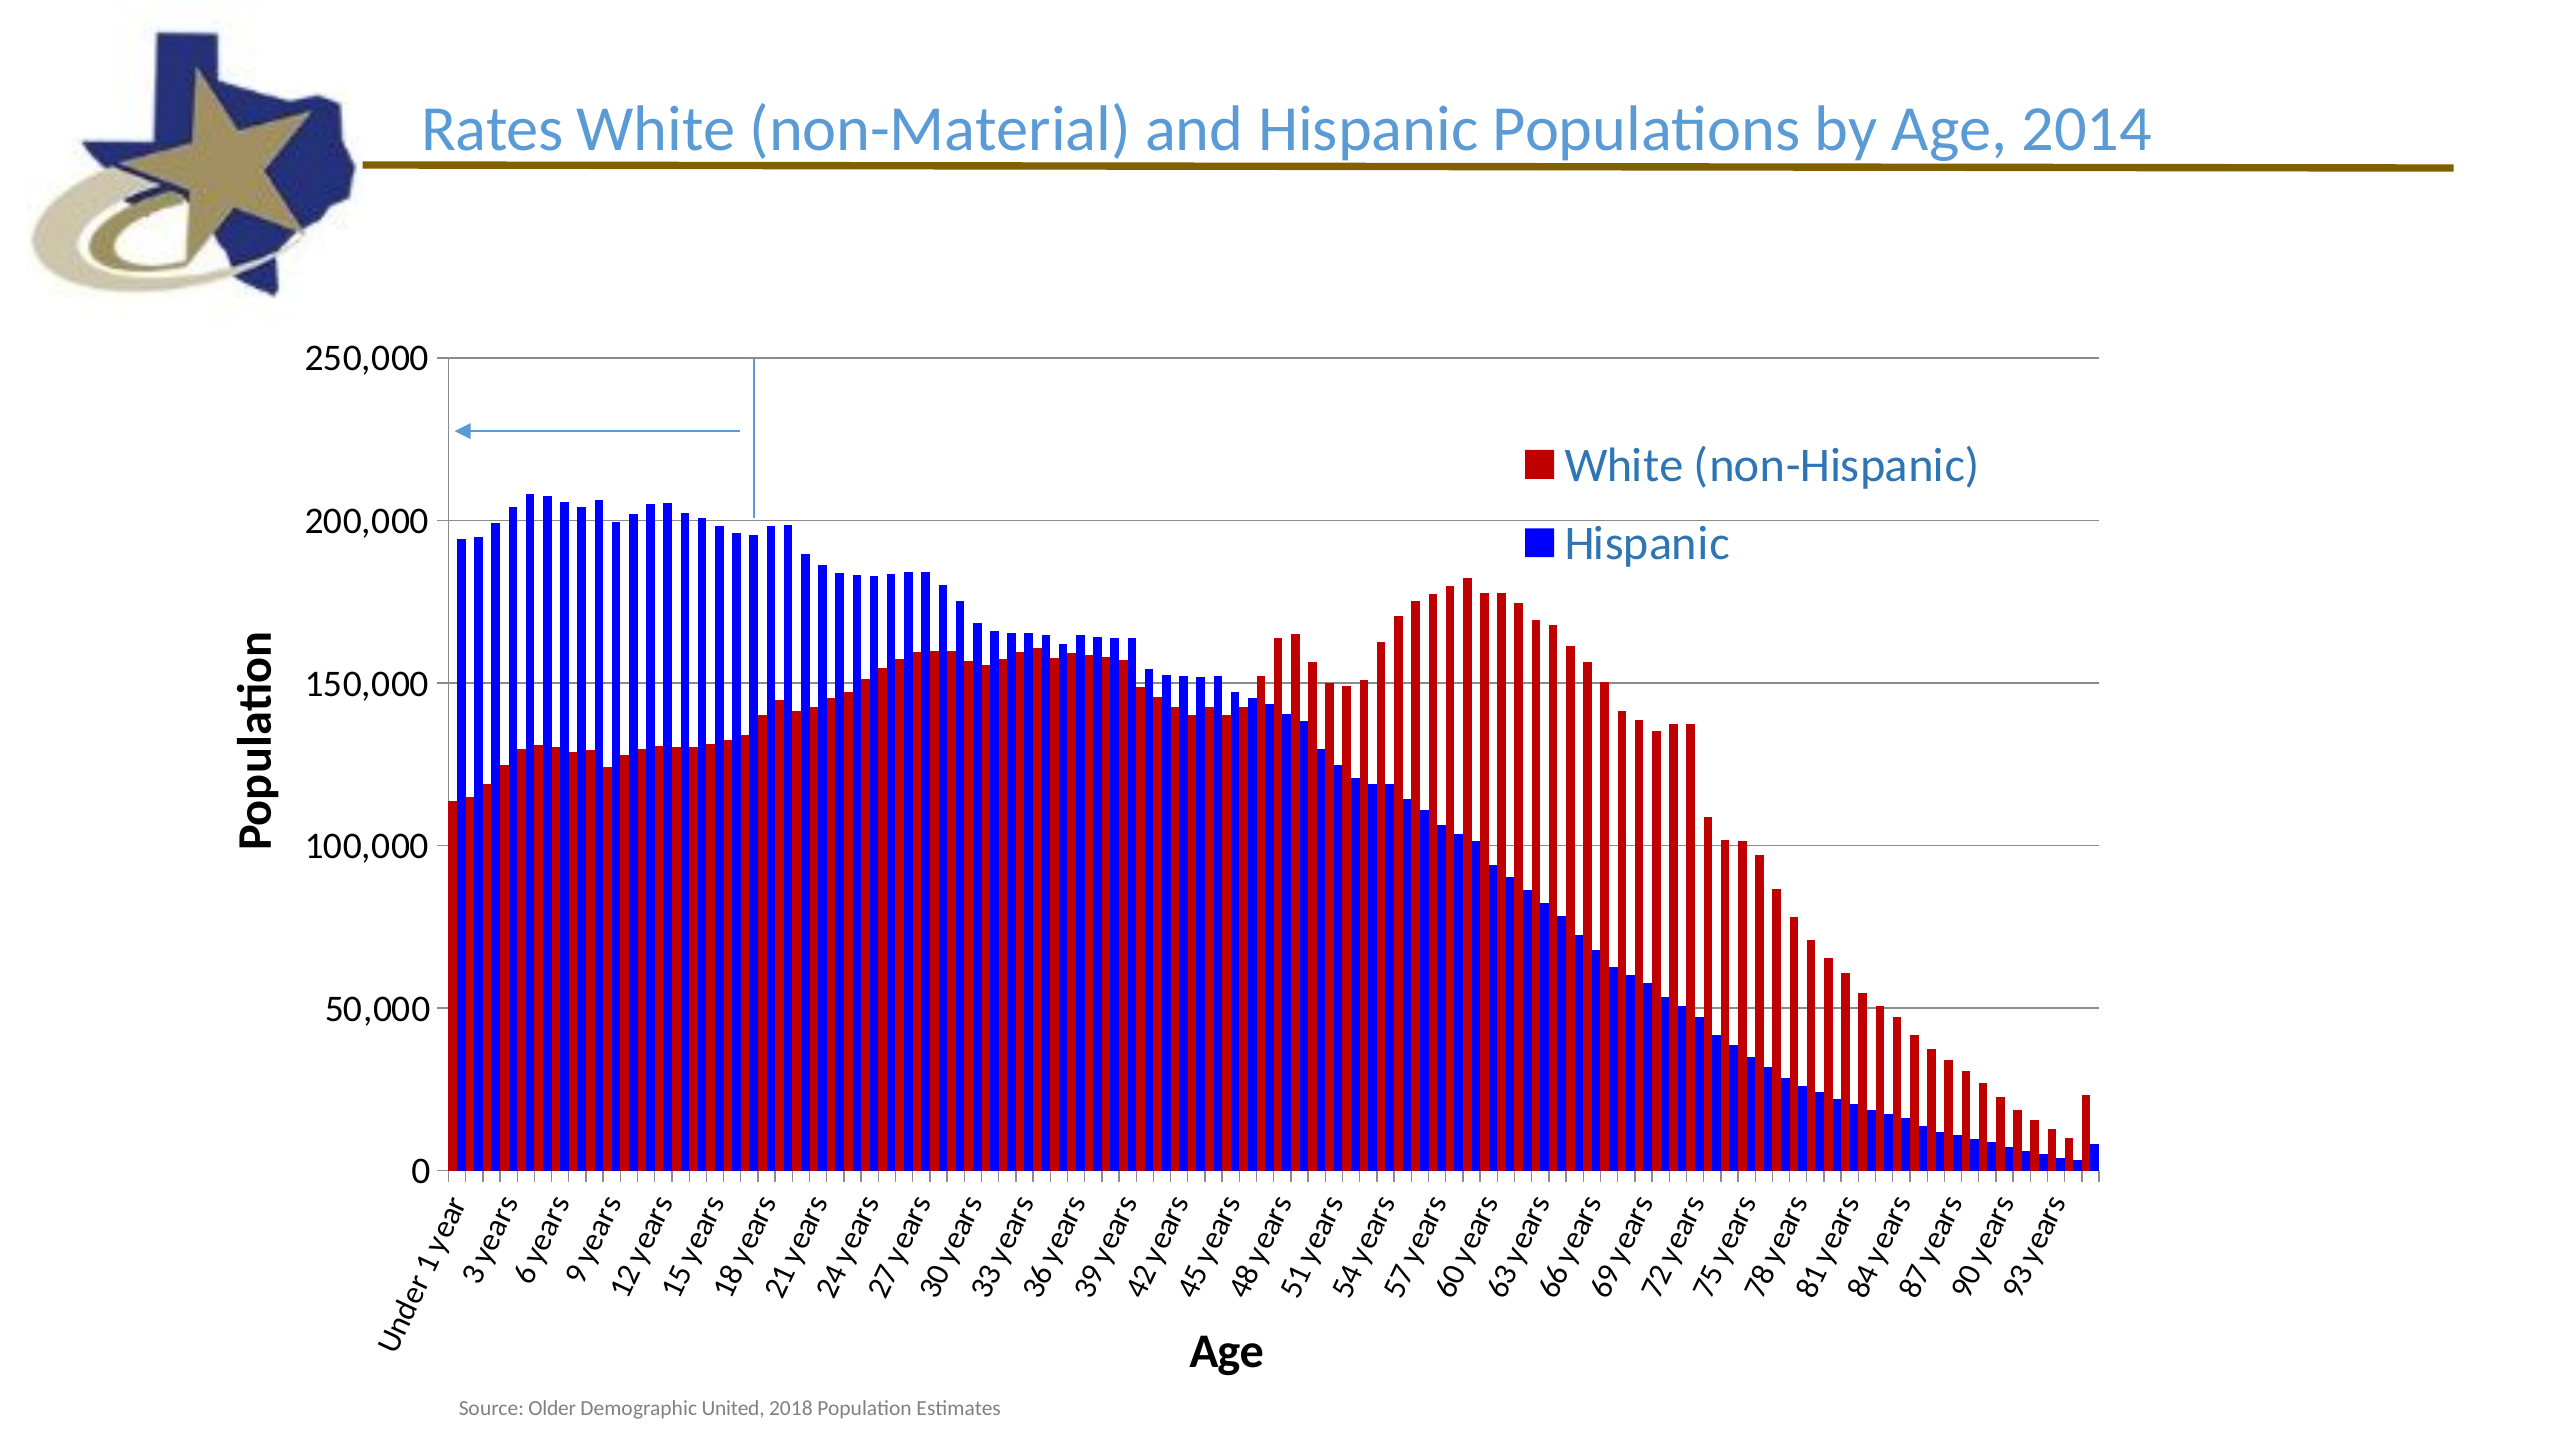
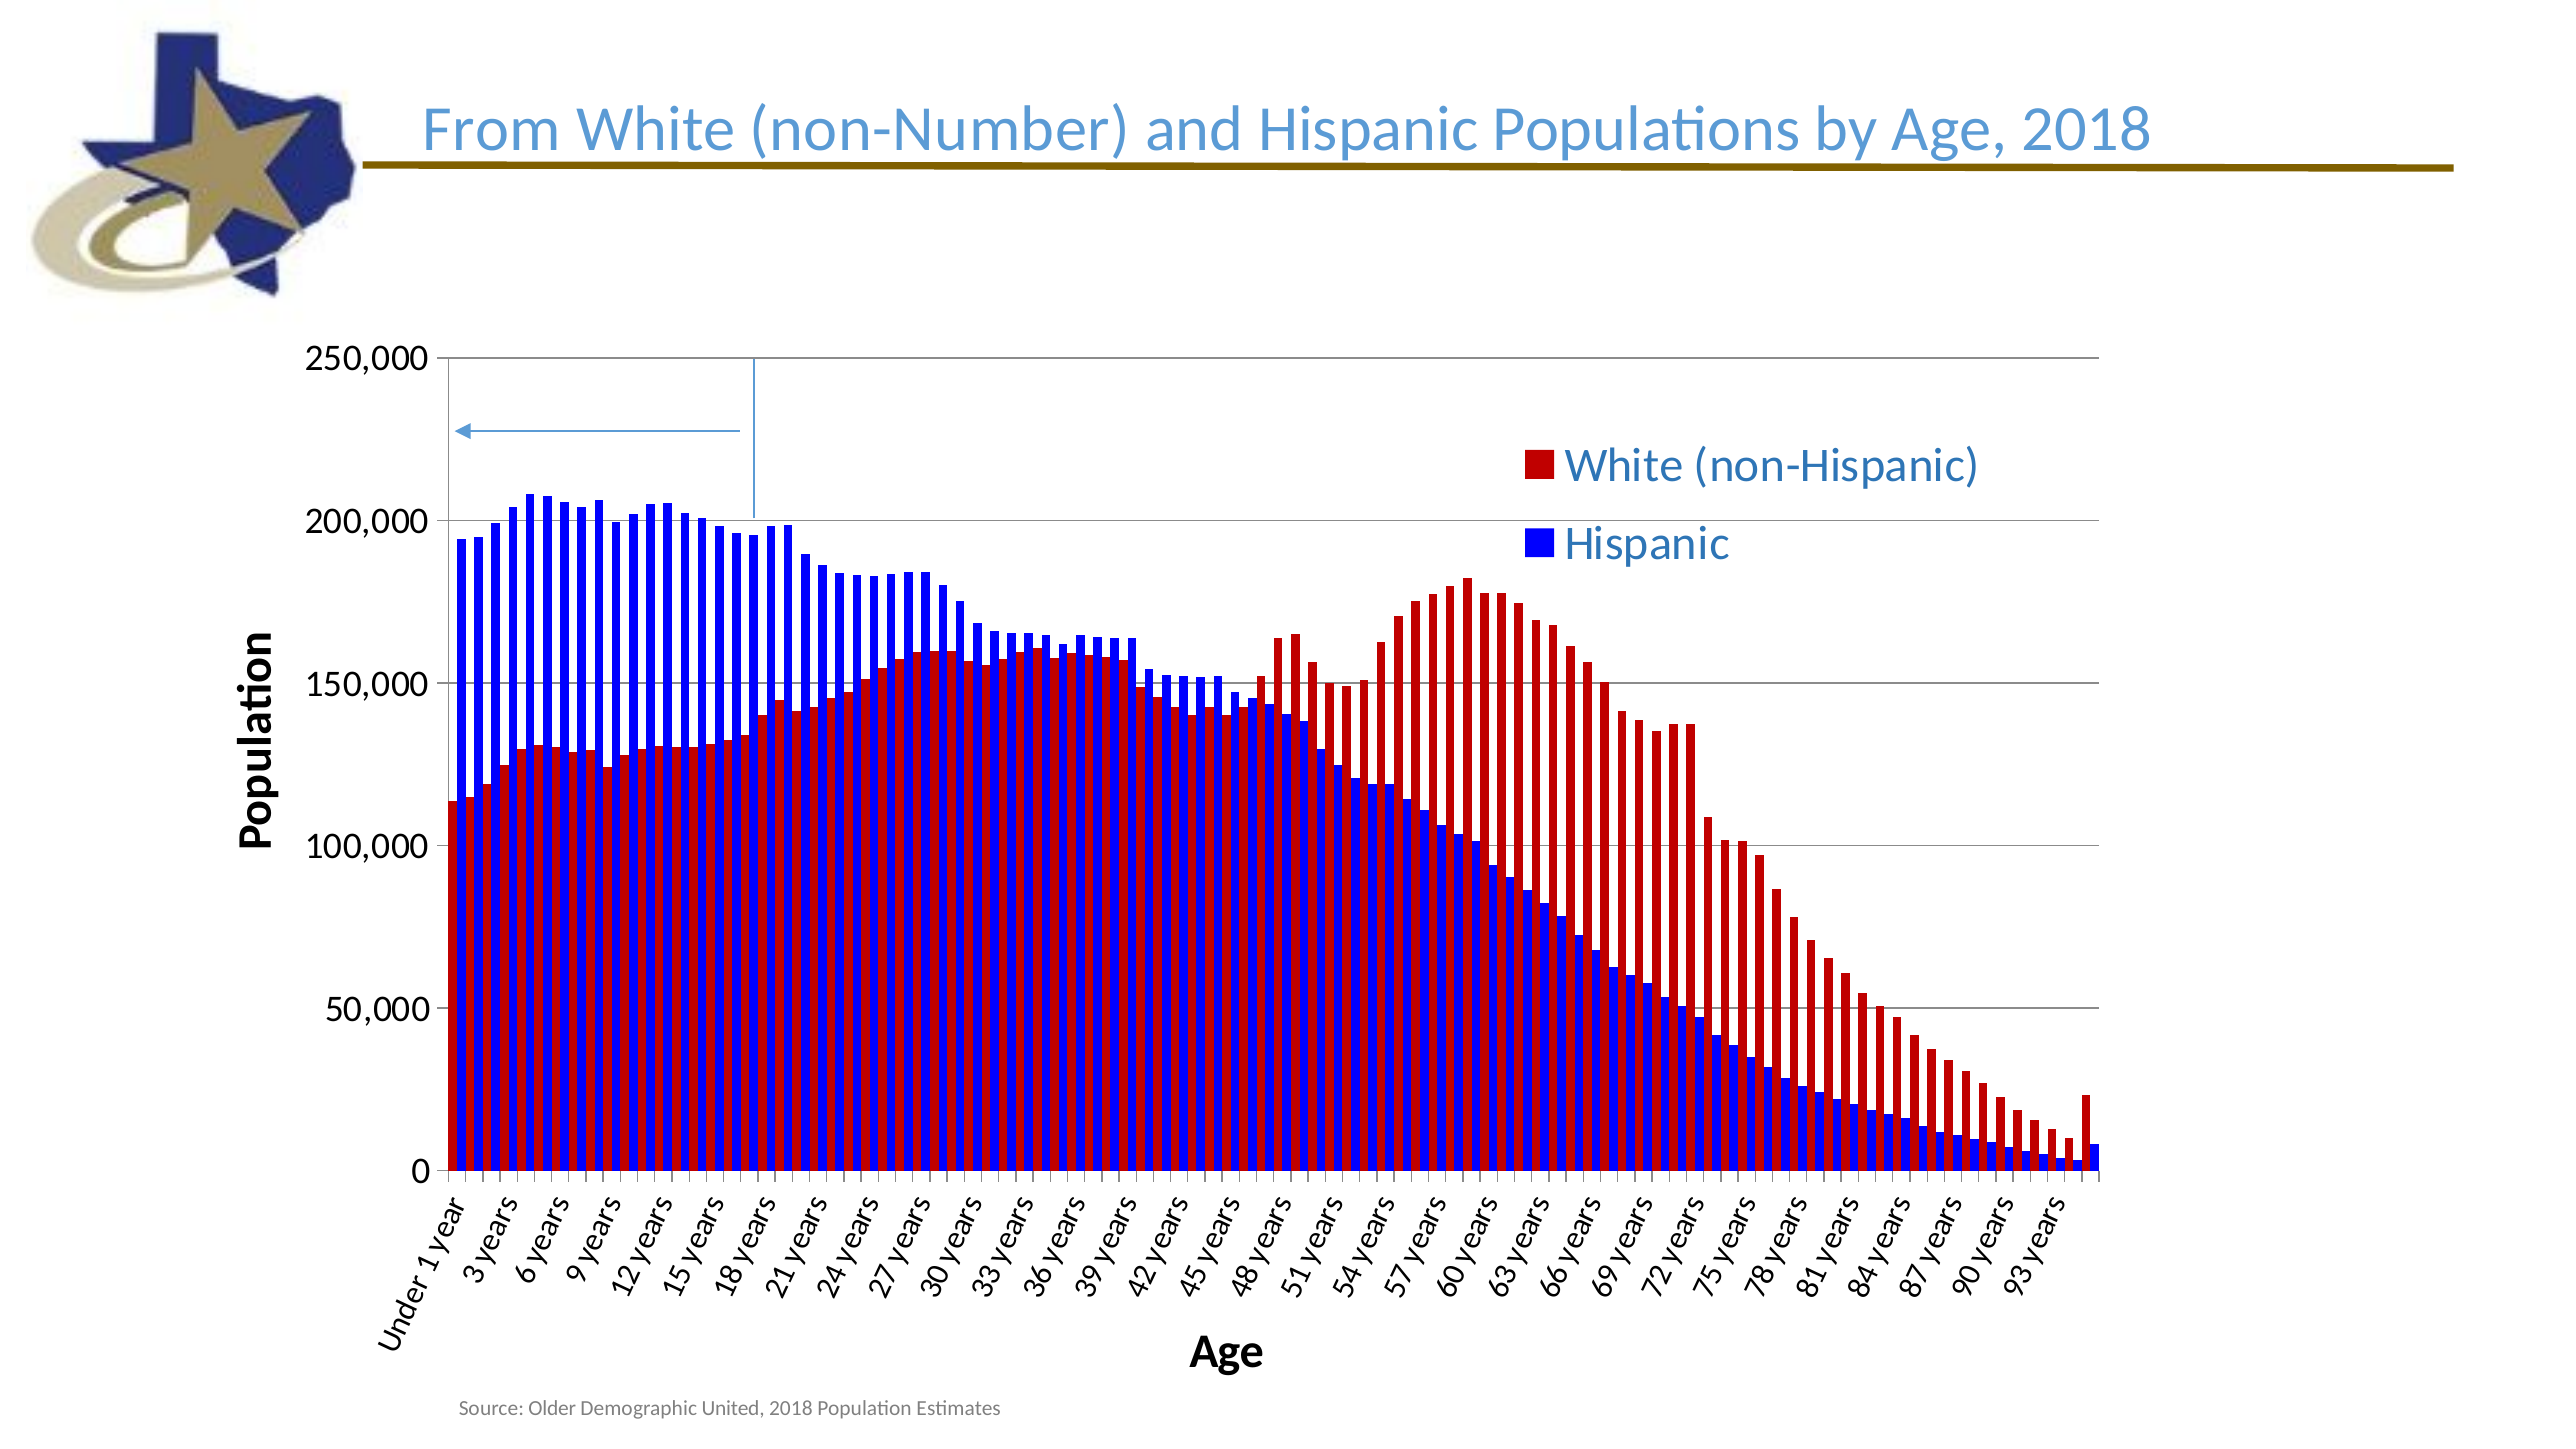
Rates: Rates -> From (492, 129)
non-Material: non-Material -> non-Number (940, 129)
Age 2014: 2014 -> 2018 (2087, 129)
